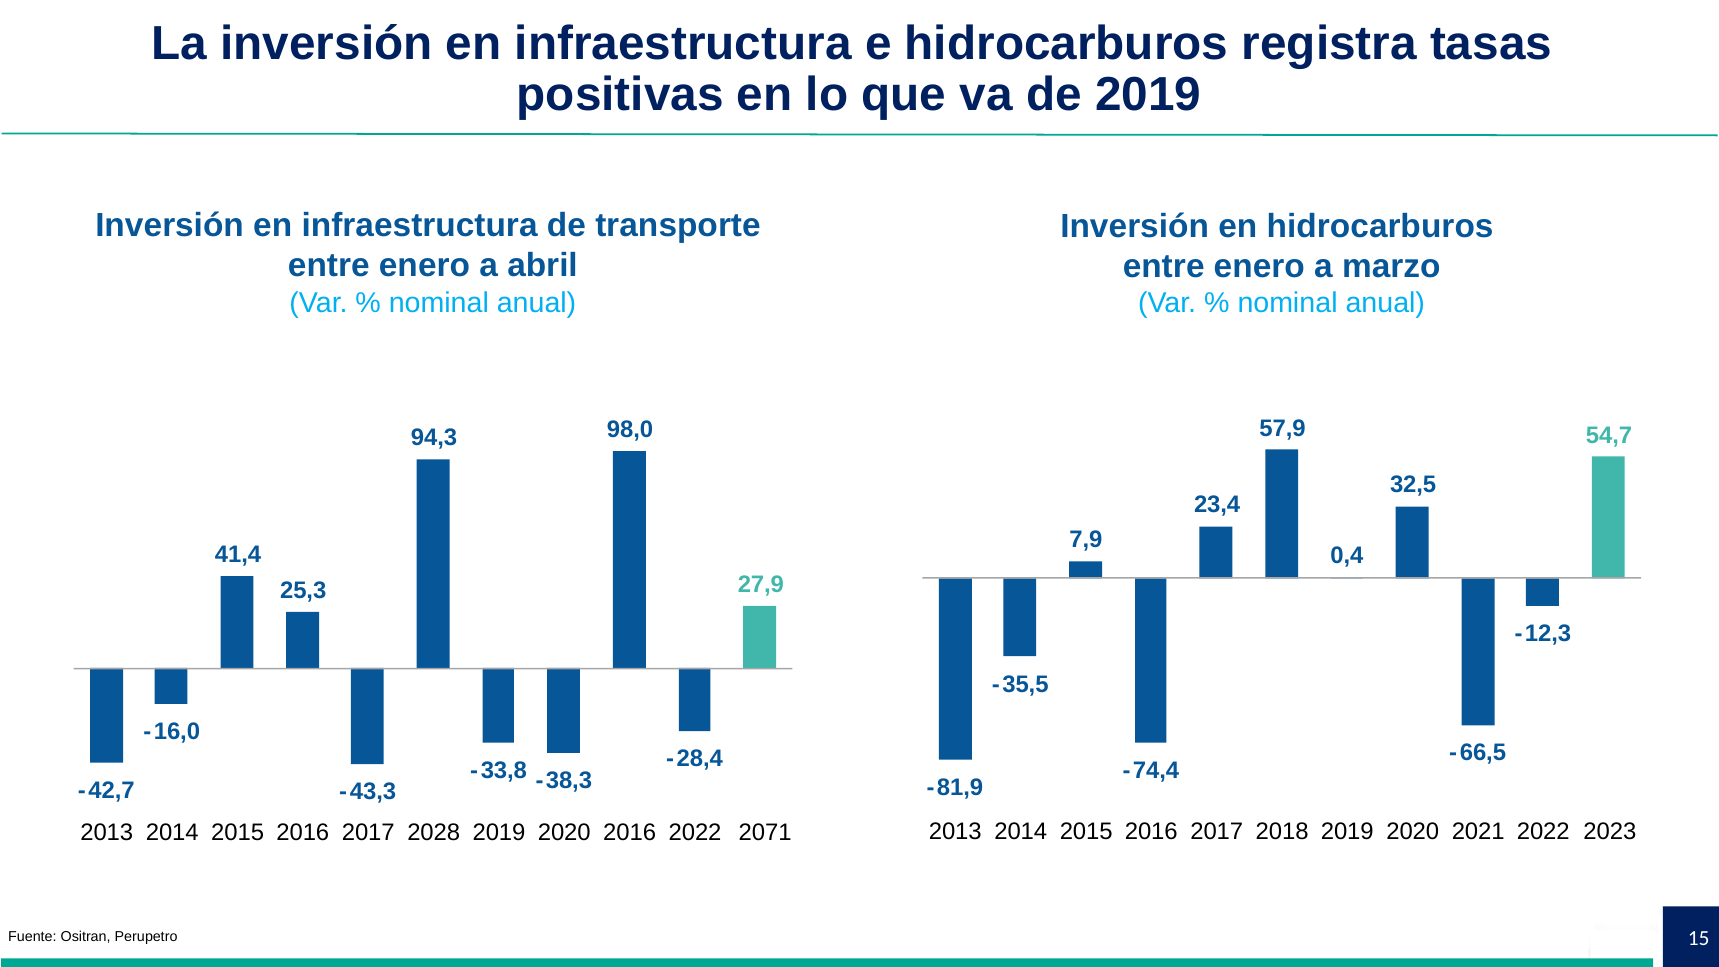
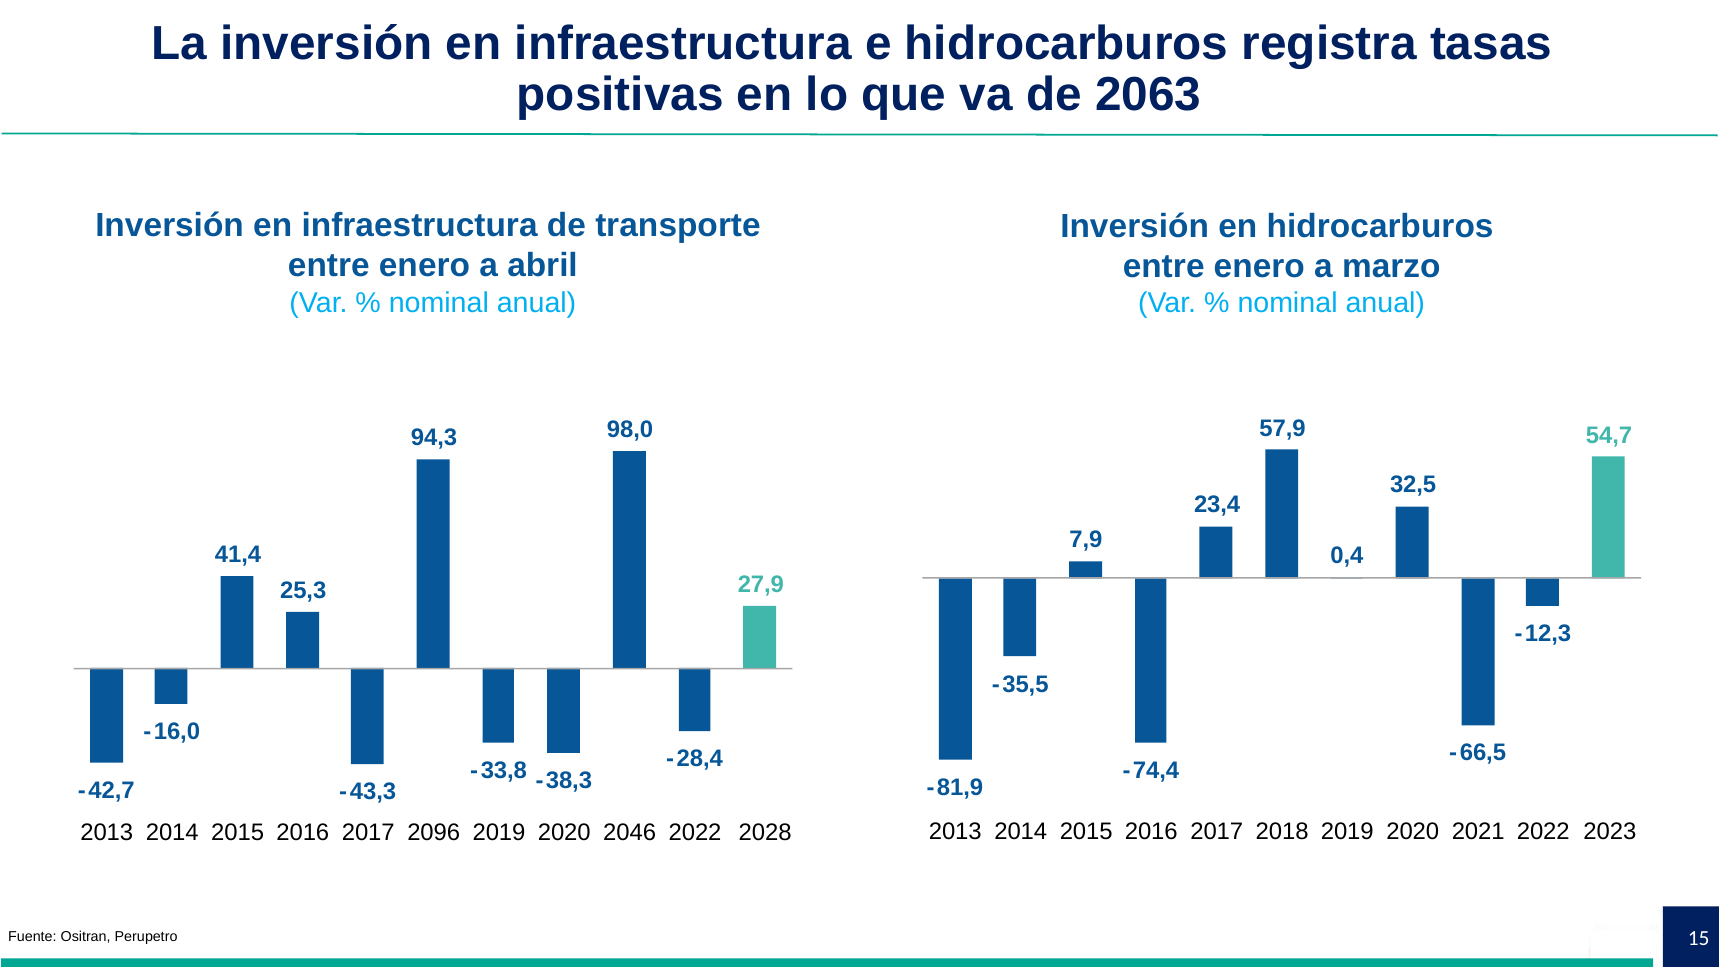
de 2019: 2019 -> 2063 (1148, 95)
2028: 2028 -> 2096 (434, 833)
2020 2016: 2016 -> 2046 (630, 833)
2071: 2071 -> 2028 (765, 833)
